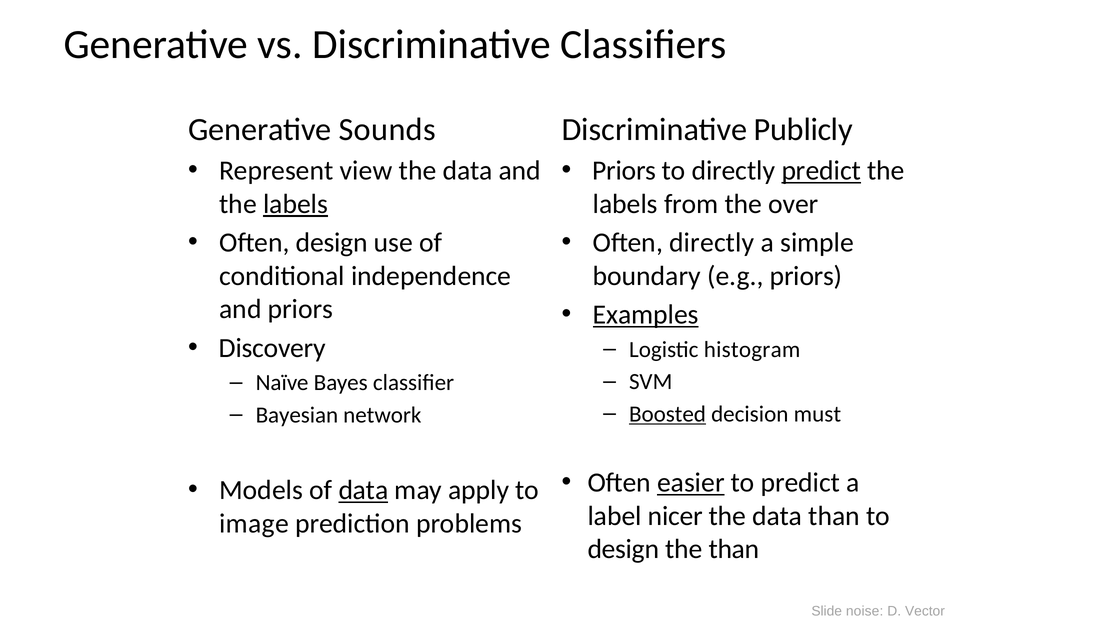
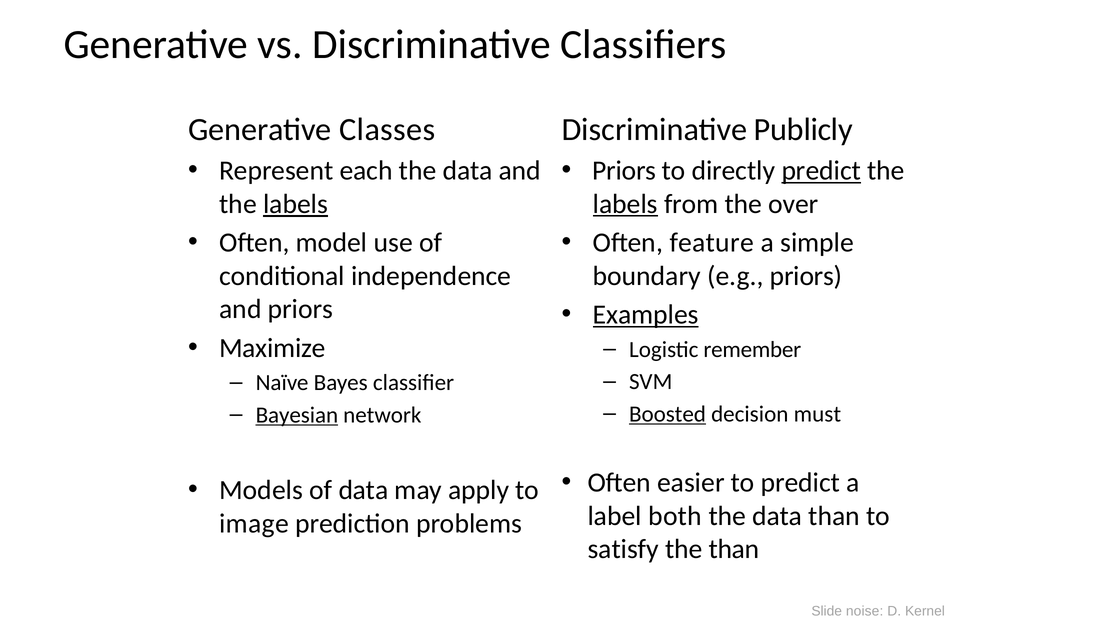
Sounds: Sounds -> Classes (387, 130)
view: view -> each (366, 171)
labels underline: none -> present (625, 204)
Often directly: directly -> feature (712, 243)
Often design: design -> model (332, 243)
Discovery: Discovery -> Maximize (272, 348)
histogram: histogram -> remember (752, 349)
Bayesian underline: none -> present (297, 415)
easier underline: present -> none (691, 482)
data underline: present -> none (363, 490)
nicer: nicer -> both (675, 516)
design: design -> satisfy (623, 549)
Vector: Vector -> Kernel (925, 611)
